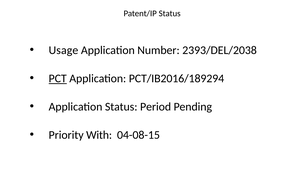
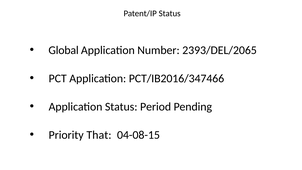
Usage: Usage -> Global (64, 50)
2393/DEL/2038: 2393/DEL/2038 -> 2393/DEL/2065 (220, 50)
PCT underline: present -> none (58, 78)
PCT/IB2016/189294: PCT/IB2016/189294 -> PCT/IB2016/347466 (176, 78)
With: With -> That (99, 135)
